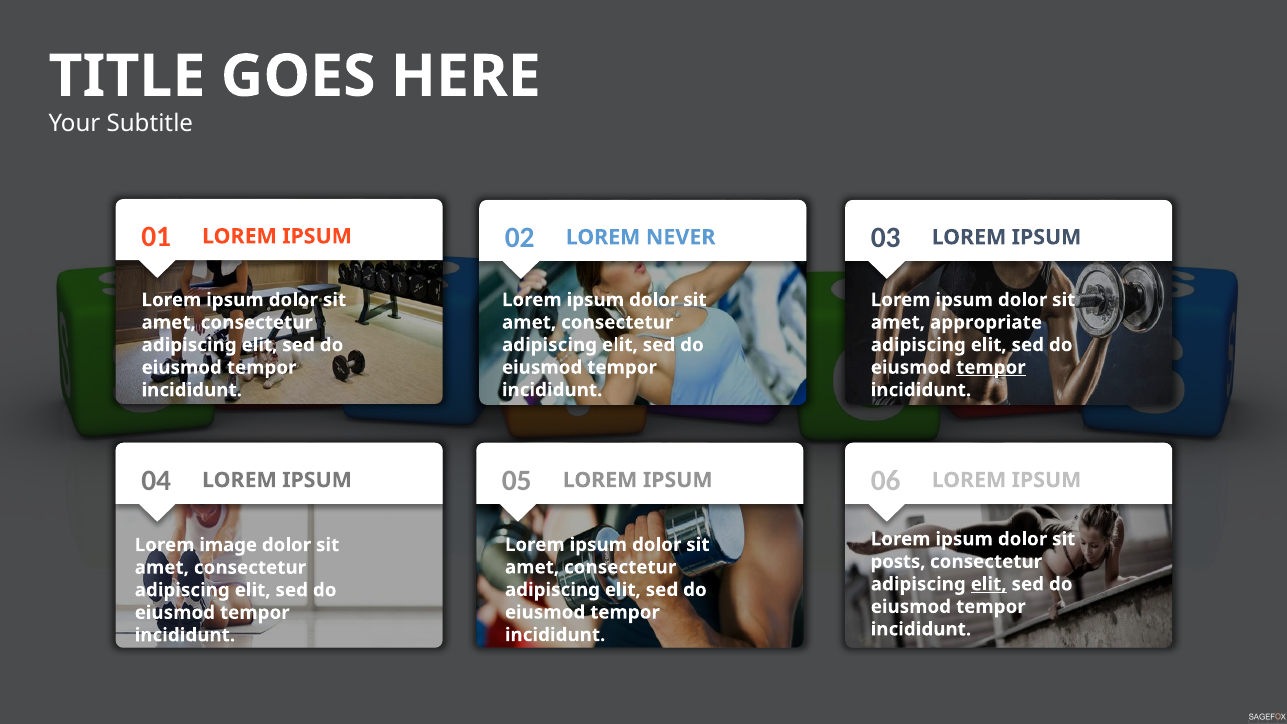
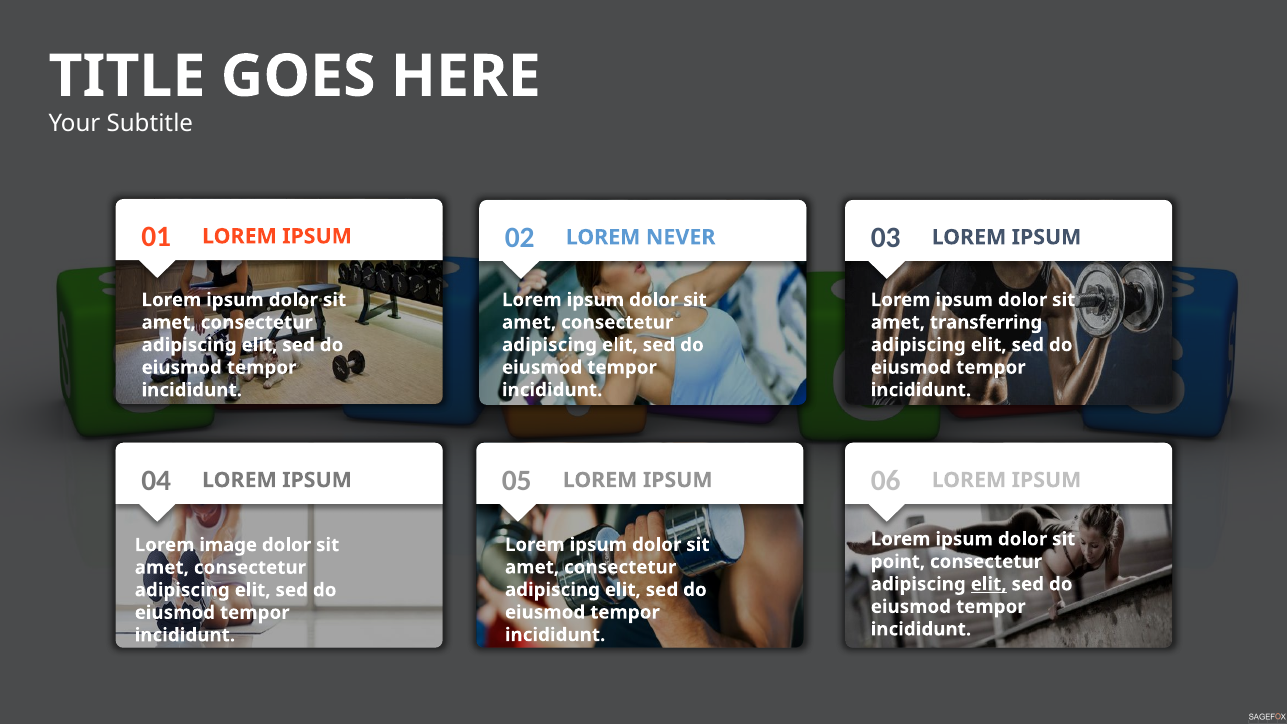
appropriate: appropriate -> transferring (986, 322)
tempor underline: present -> none (991, 367)
posts: posts -> point (898, 562)
